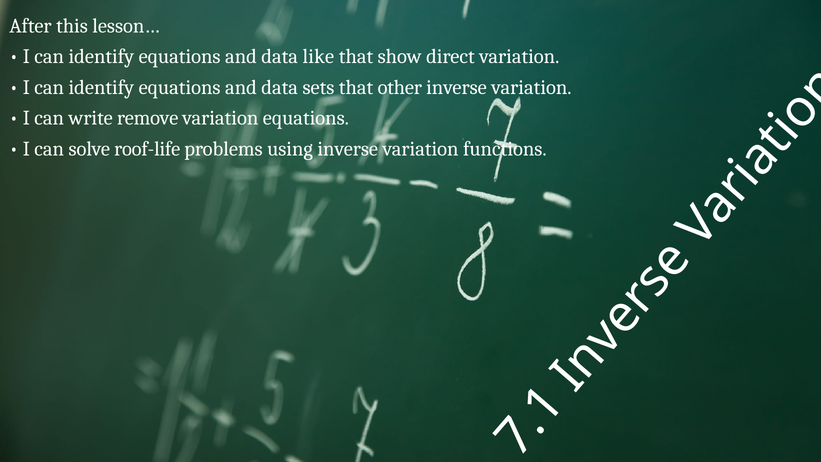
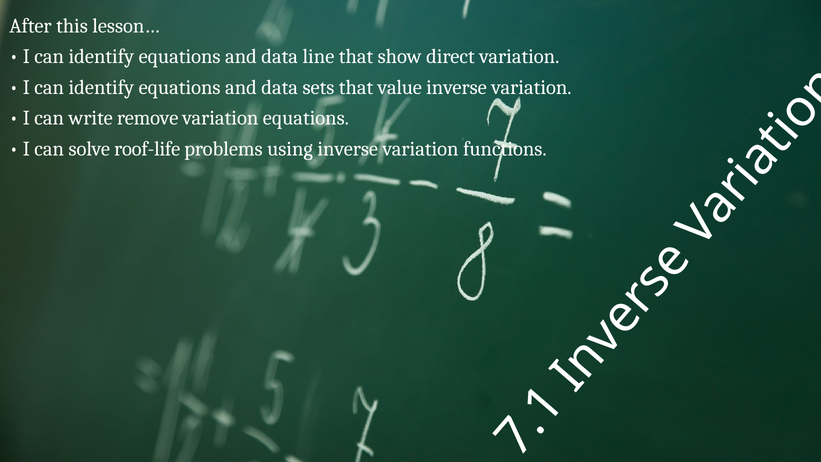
like: like -> line (318, 57)
other: other -> value (400, 87)
